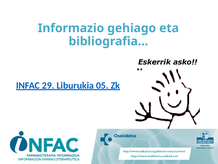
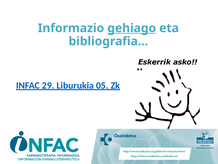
gehiago underline: none -> present (132, 28)
